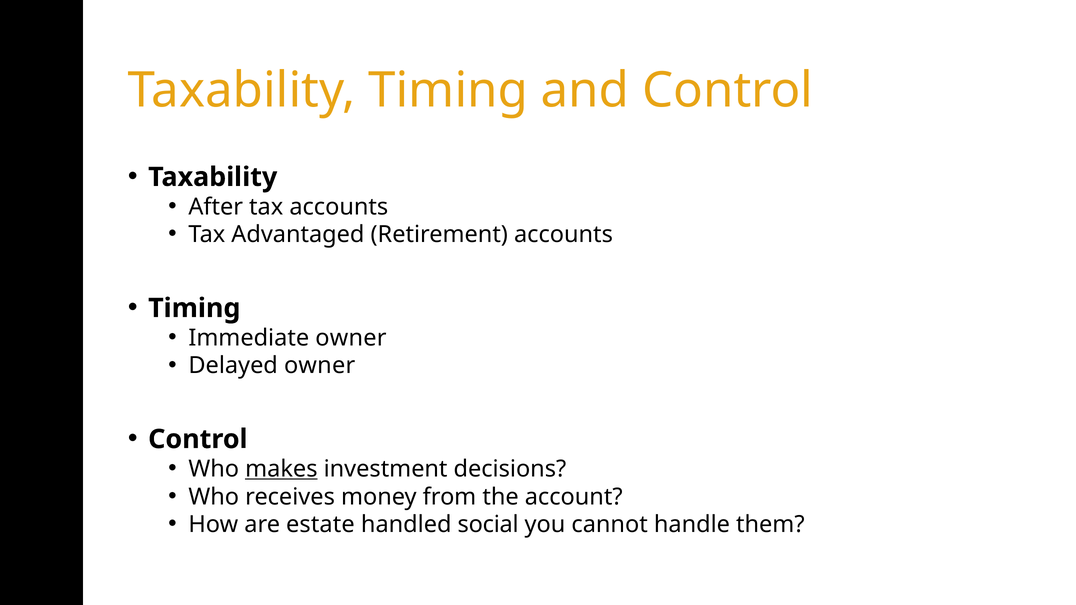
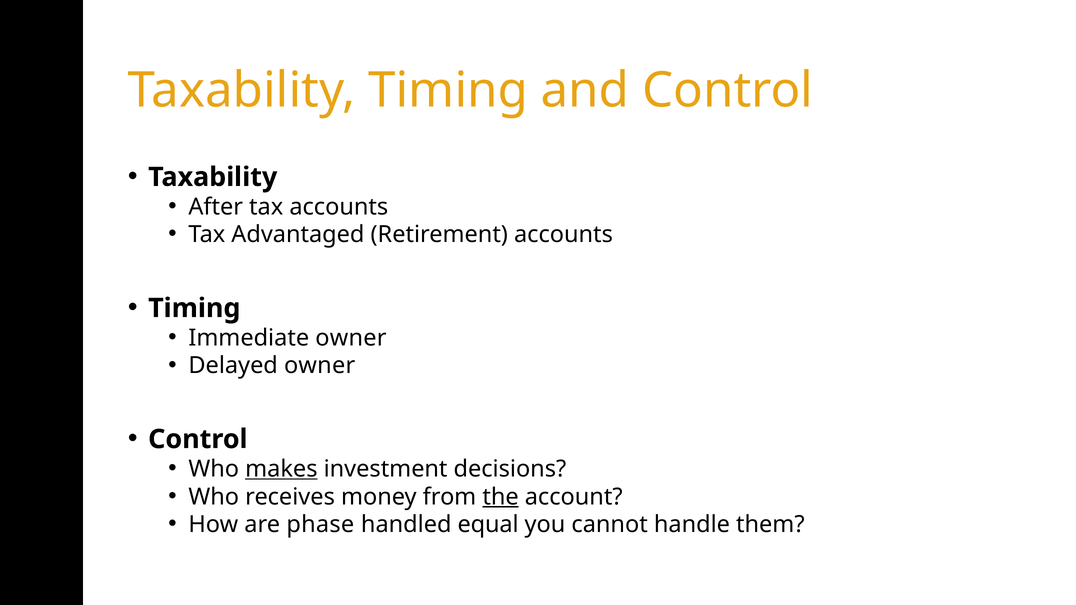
the underline: none -> present (501, 497)
estate: estate -> phase (320, 525)
social: social -> equal (488, 525)
